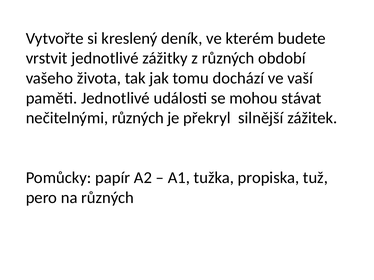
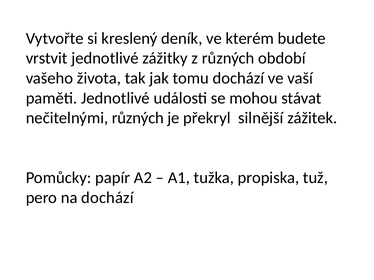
na různých: různých -> dochází (107, 198)
